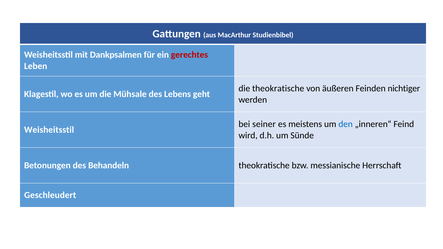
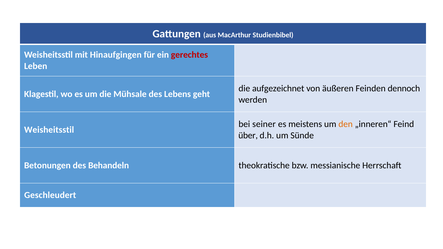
Dankpsalmen: Dankpsalmen -> Hinaufgingen (116, 55)
die theokratische: theokratische -> aufgezeichnet (278, 88)
nichtiger: nichtiger -> dennoch (404, 88)
den colour: blue -> orange (346, 124)
wird: wird -> über (248, 136)
